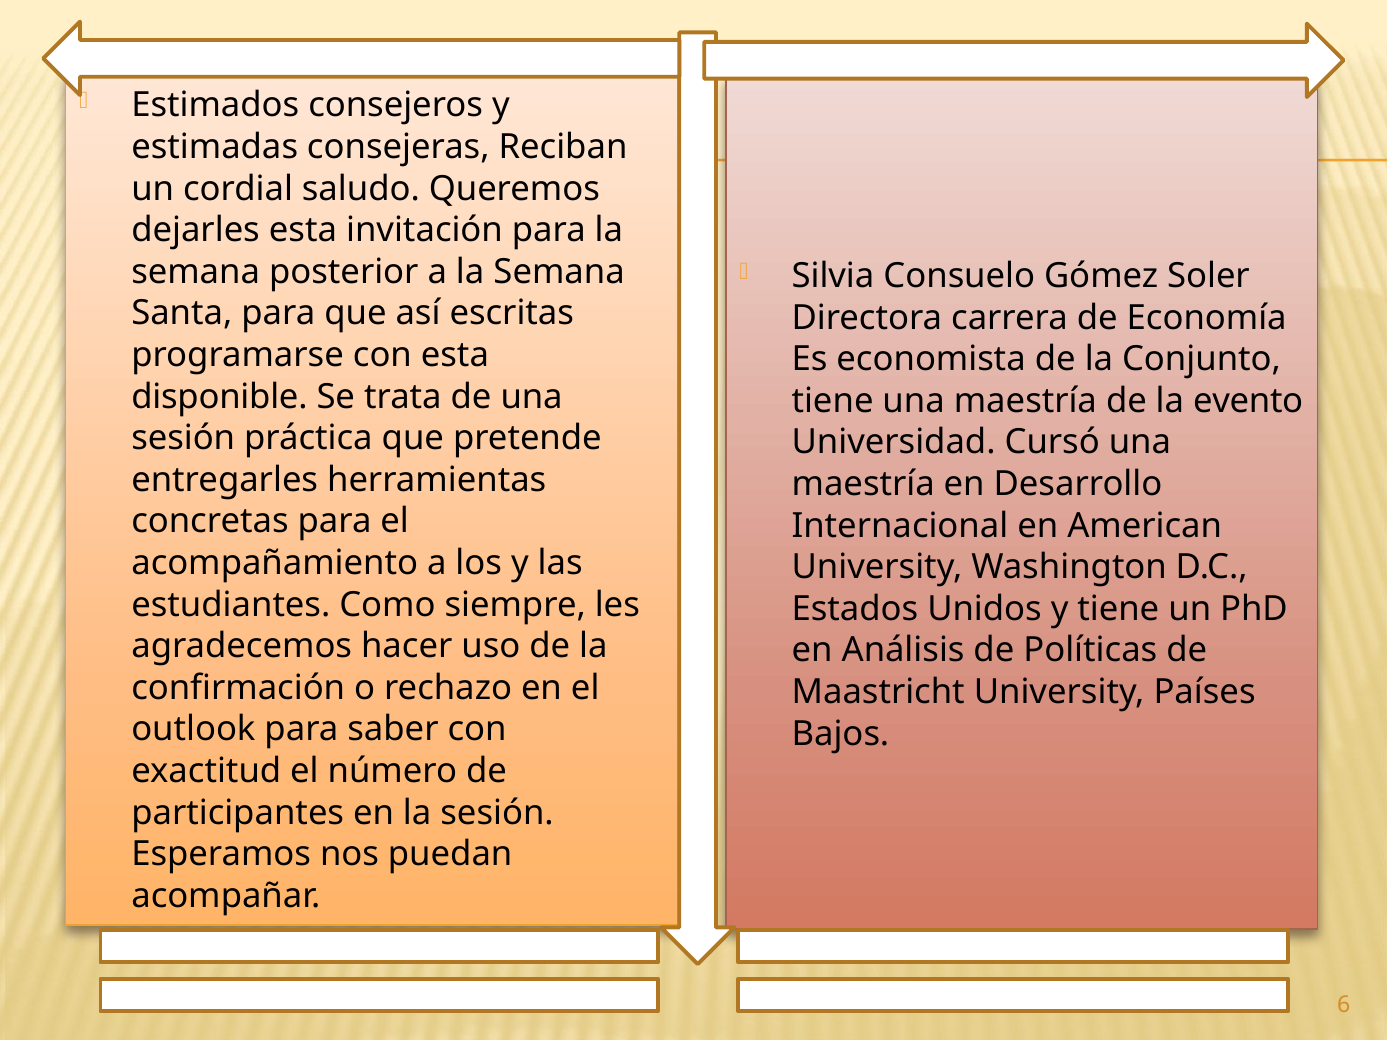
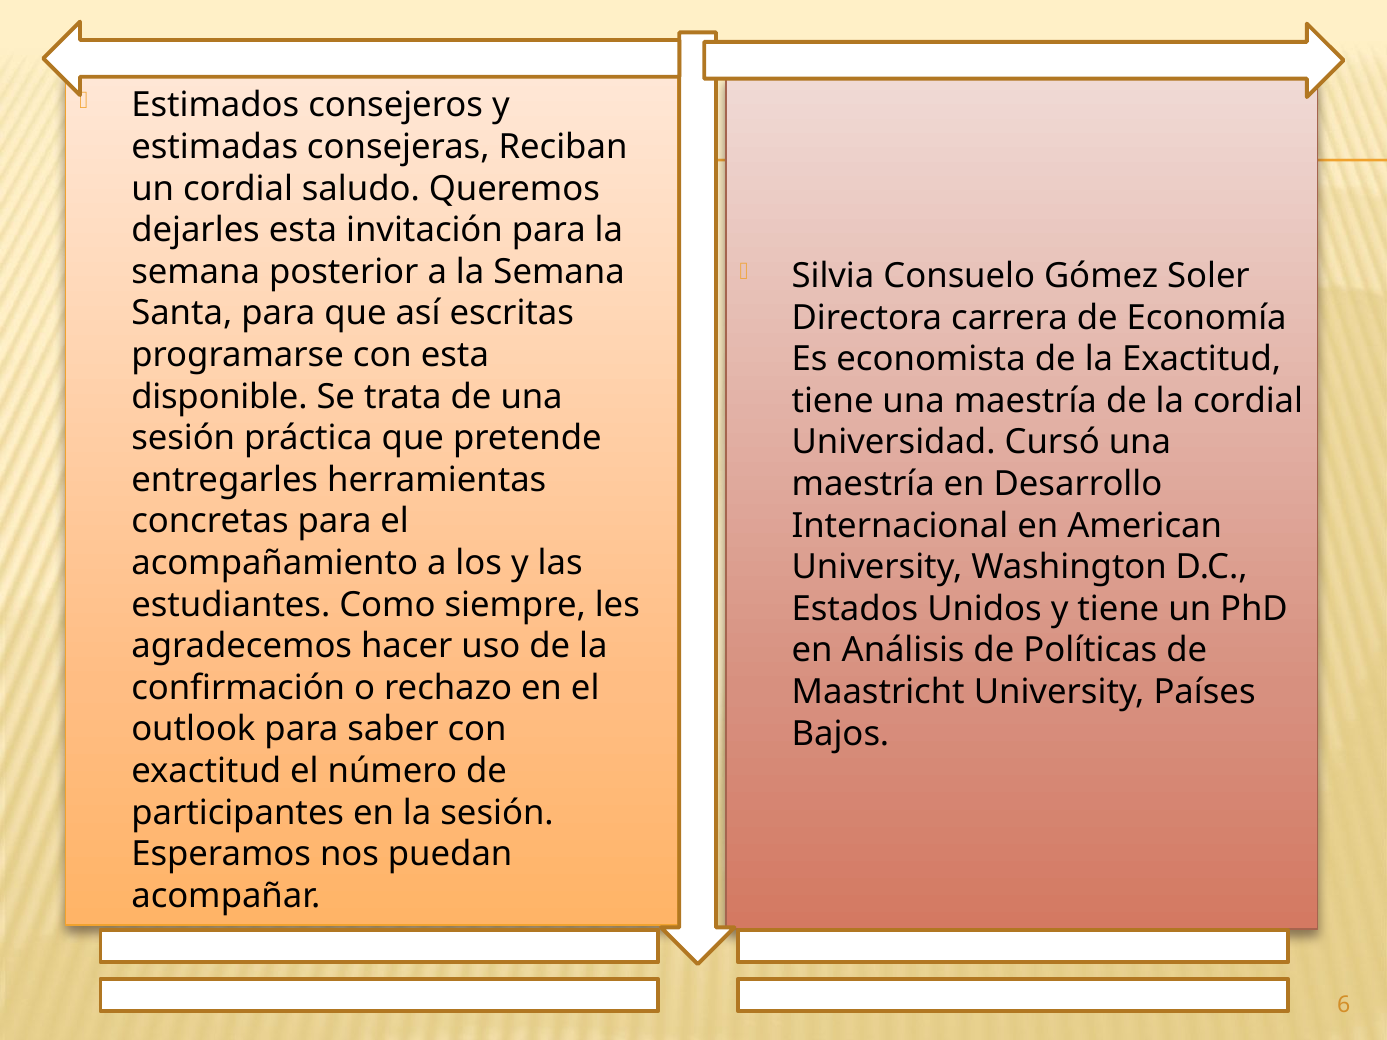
la Conjunto: Conjunto -> Exactitud (1202, 359)
la evento: evento -> cordial (1248, 401)
